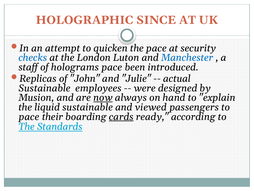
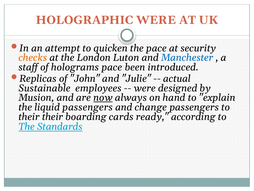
HOLOGRAPHIC SINCE: SINCE -> WERE (156, 20)
checks colour: blue -> orange (33, 58)
liquid sustainable: sustainable -> passengers (88, 107)
viewed: viewed -> change (151, 107)
pace: pace -> their (29, 116)
cards underline: present -> none (121, 116)
